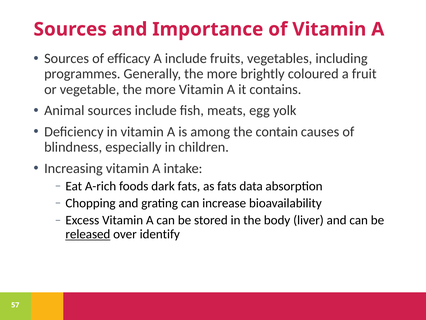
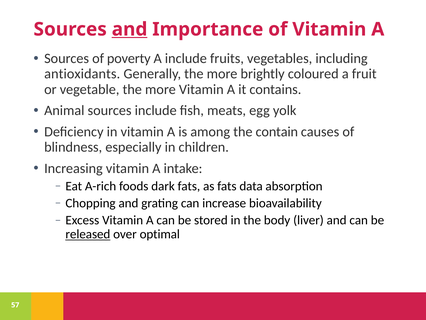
and underline: none -> present (130, 29)
efficacy: efficacy -> poverty (129, 59)
programmes: programmes -> antioxidants (82, 74)
identify: identify -> optimal (160, 234)
